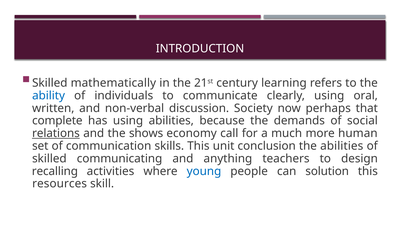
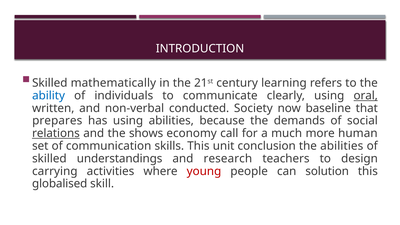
oral underline: none -> present (366, 96)
discussion: discussion -> conducted (199, 108)
perhaps: perhaps -> baseline (328, 108)
complete: complete -> prepares (57, 121)
communicating: communicating -> understandings (120, 159)
anything: anything -> research (228, 159)
recalling: recalling -> carrying (55, 171)
young colour: blue -> red (204, 171)
resources: resources -> globalised (60, 184)
